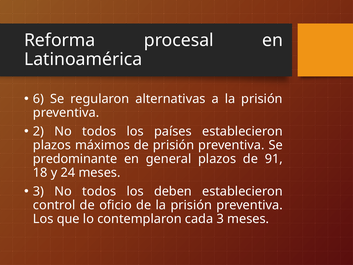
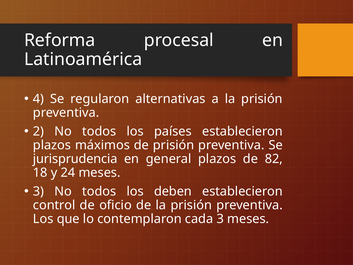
6: 6 -> 4 (39, 99)
predominante: predominante -> jurisprudencia (75, 159)
91: 91 -> 82 (274, 159)
